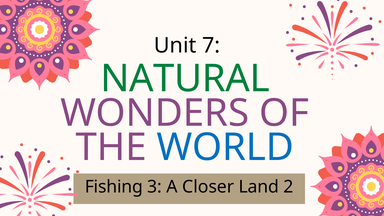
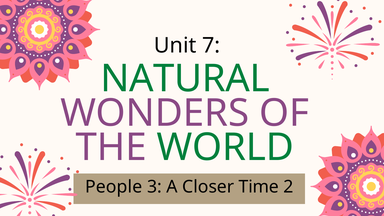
WORLD colour: blue -> green (225, 147)
Fishing: Fishing -> People (114, 187)
Land: Land -> Time (259, 187)
